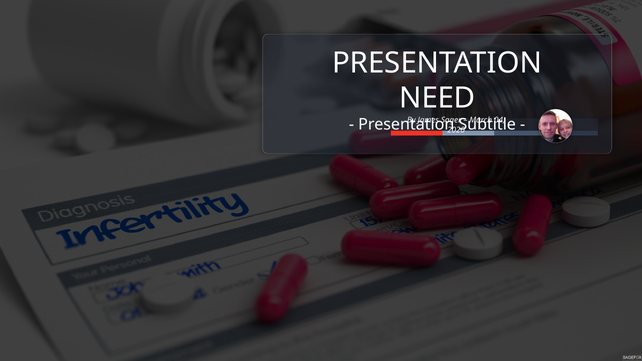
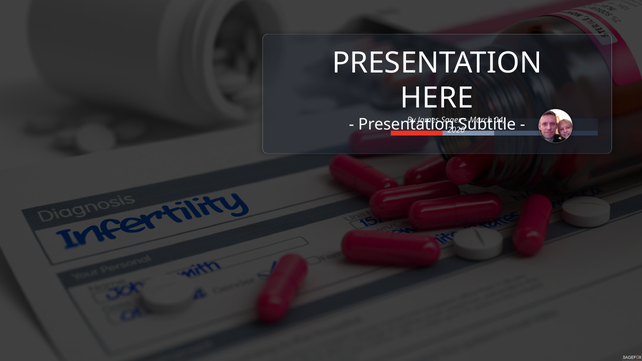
NEED: NEED -> HERE (437, 98)
